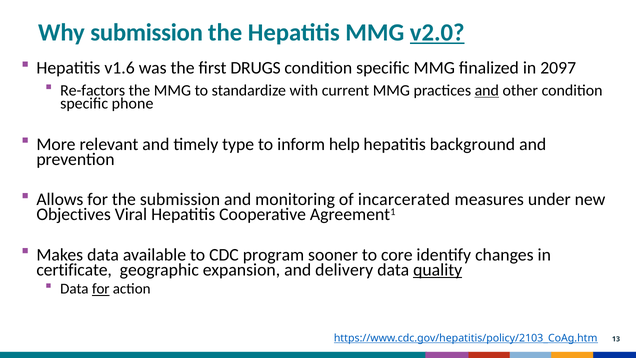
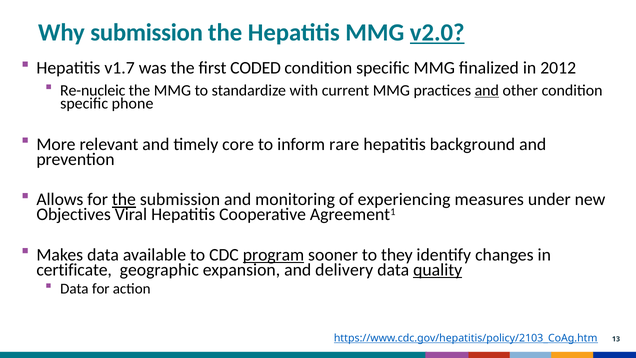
v1.6: v1.6 -> v1.7 (120, 68)
DRUGS: DRUGS -> CODED (256, 68)
2097: 2097 -> 2012 (558, 68)
Re-factors: Re-factors -> Re-nucleic (93, 90)
type: type -> core (238, 144)
help: help -> rare (344, 144)
the underline: none -> present (124, 200)
incarcerated: incarcerated -> experiencing (404, 200)
program underline: none -> present (274, 255)
core: core -> they (397, 255)
for underline: present -> none (101, 289)
